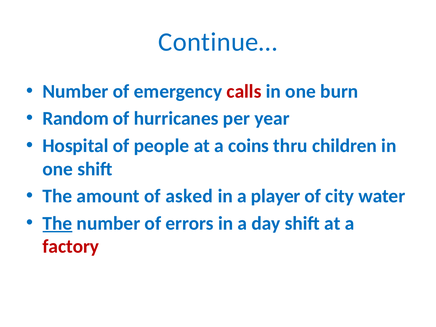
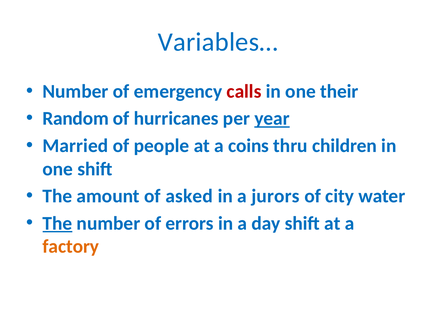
Continue…: Continue… -> Variables… (218, 42)
burn: burn -> their (339, 91)
year underline: none -> present (272, 119)
Hospital: Hospital -> Married (75, 146)
player: player -> jurors (276, 196)
factory colour: red -> orange (71, 247)
